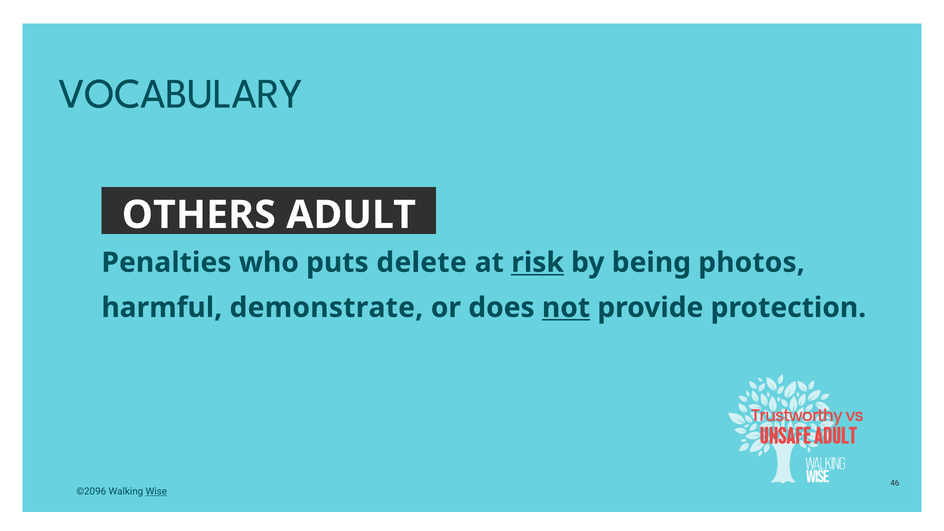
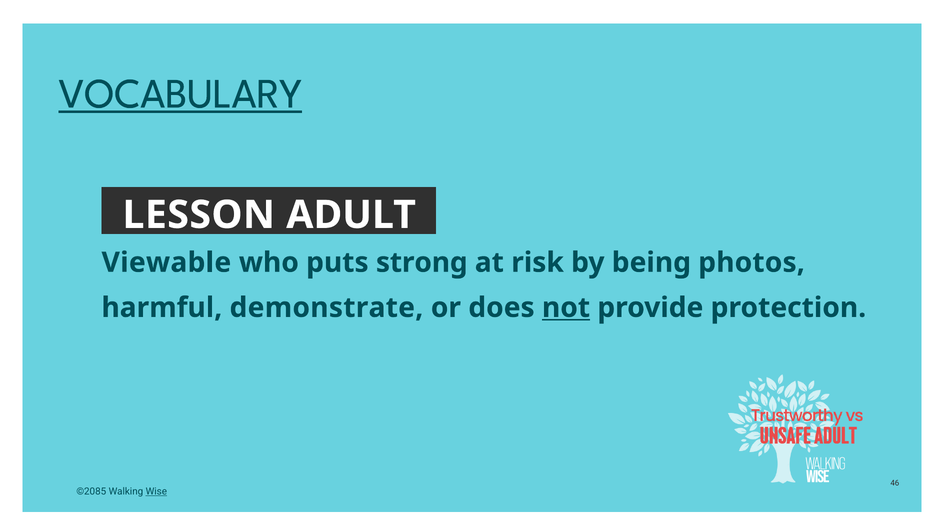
VOCABULARY underline: none -> present (180, 94)
OTHERS: OTHERS -> LESSON (199, 215)
Penalties: Penalties -> Viewable (166, 263)
delete: delete -> strong (422, 263)
risk underline: present -> none (538, 263)
©2096: ©2096 -> ©2085 (91, 491)
